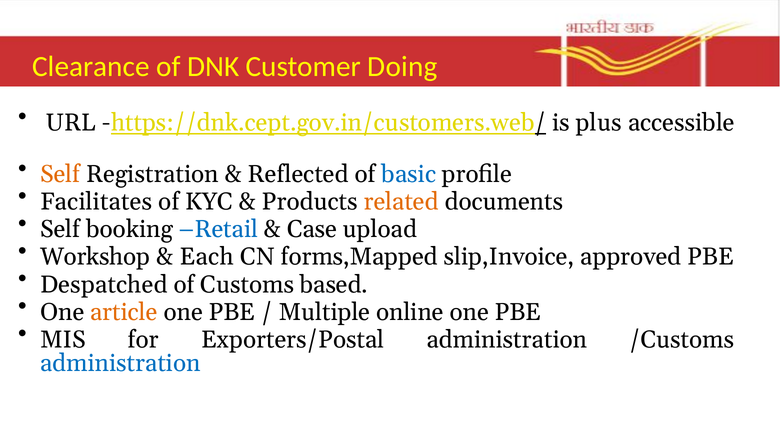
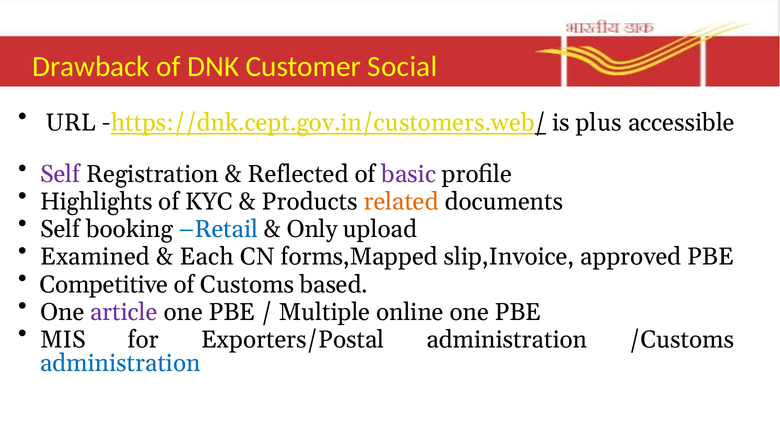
Clearance: Clearance -> Drawback (91, 67)
Doing: Doing -> Social (402, 67)
Self colour: orange -> purple (60, 174)
basic colour: blue -> purple (409, 174)
Facilitates: Facilitates -> Highlights (96, 202)
Case: Case -> Only (312, 229)
Workshop: Workshop -> Examined (95, 257)
Despatched: Despatched -> Competitive (104, 284)
article colour: orange -> purple (124, 312)
